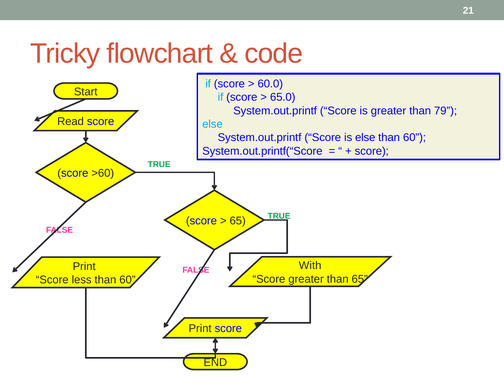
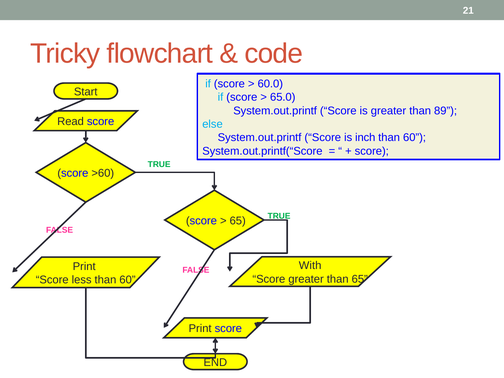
79: 79 -> 89 (446, 111)
is else: else -> inch (365, 138)
